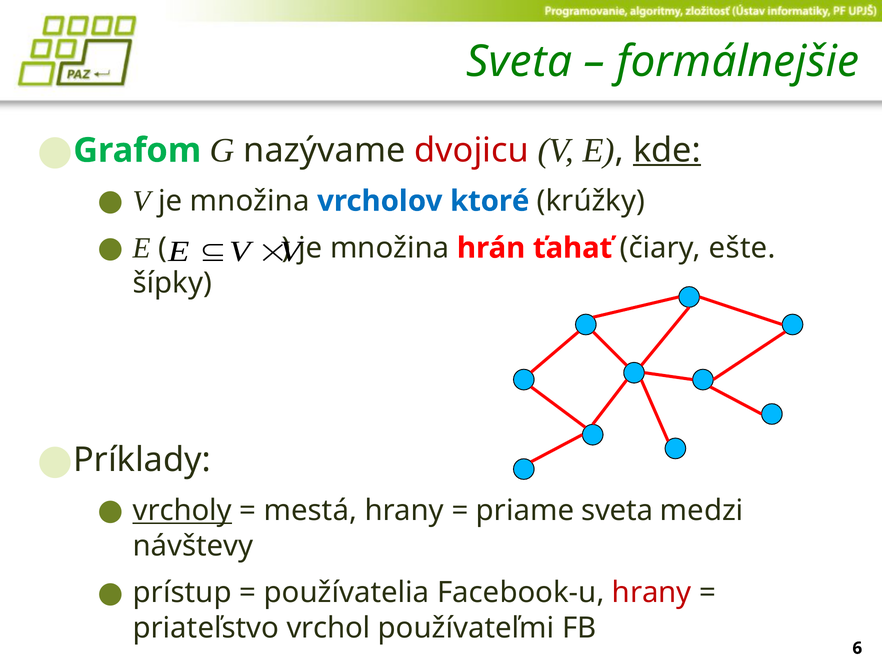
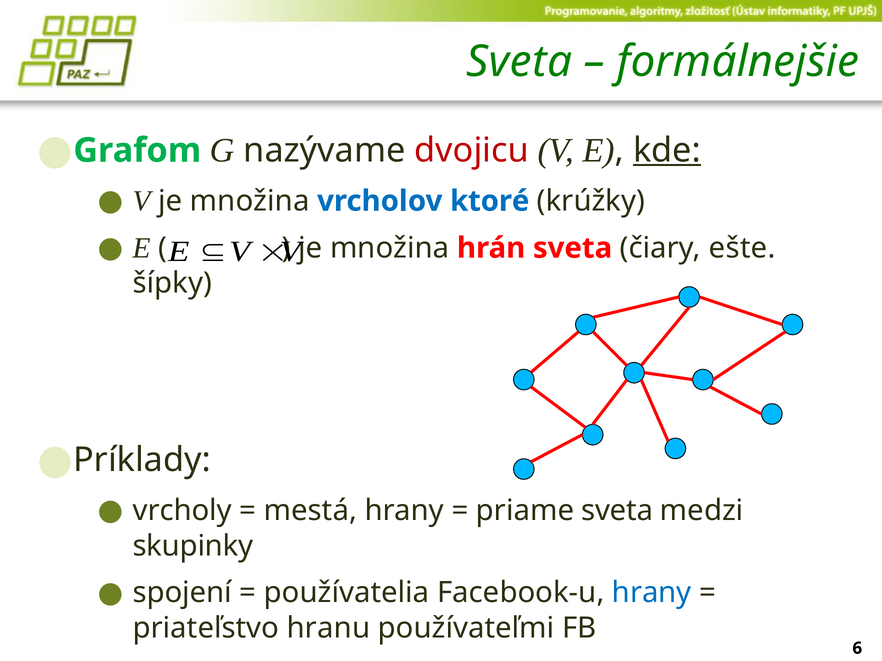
hrán ťahať: ťahať -> sveta (573, 248)
vrcholy underline: present -> none (182, 511)
návštevy: návštevy -> skupinky (193, 546)
prístup: prístup -> spojení (182, 593)
hrany colour: red -> blue (652, 593)
vrchol: vrchol -> hranu (328, 629)
